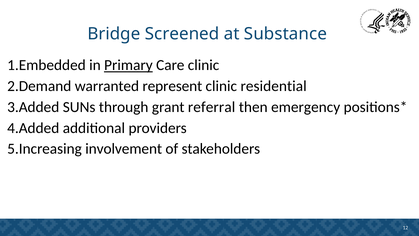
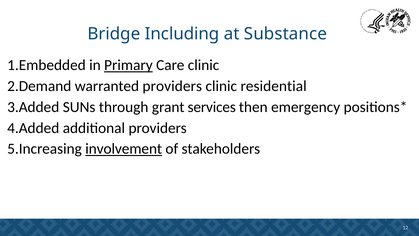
Screened: Screened -> Including (182, 34)
warranted represent: represent -> providers (172, 86)
referral: referral -> services (212, 107)
involvement underline: none -> present (124, 149)
